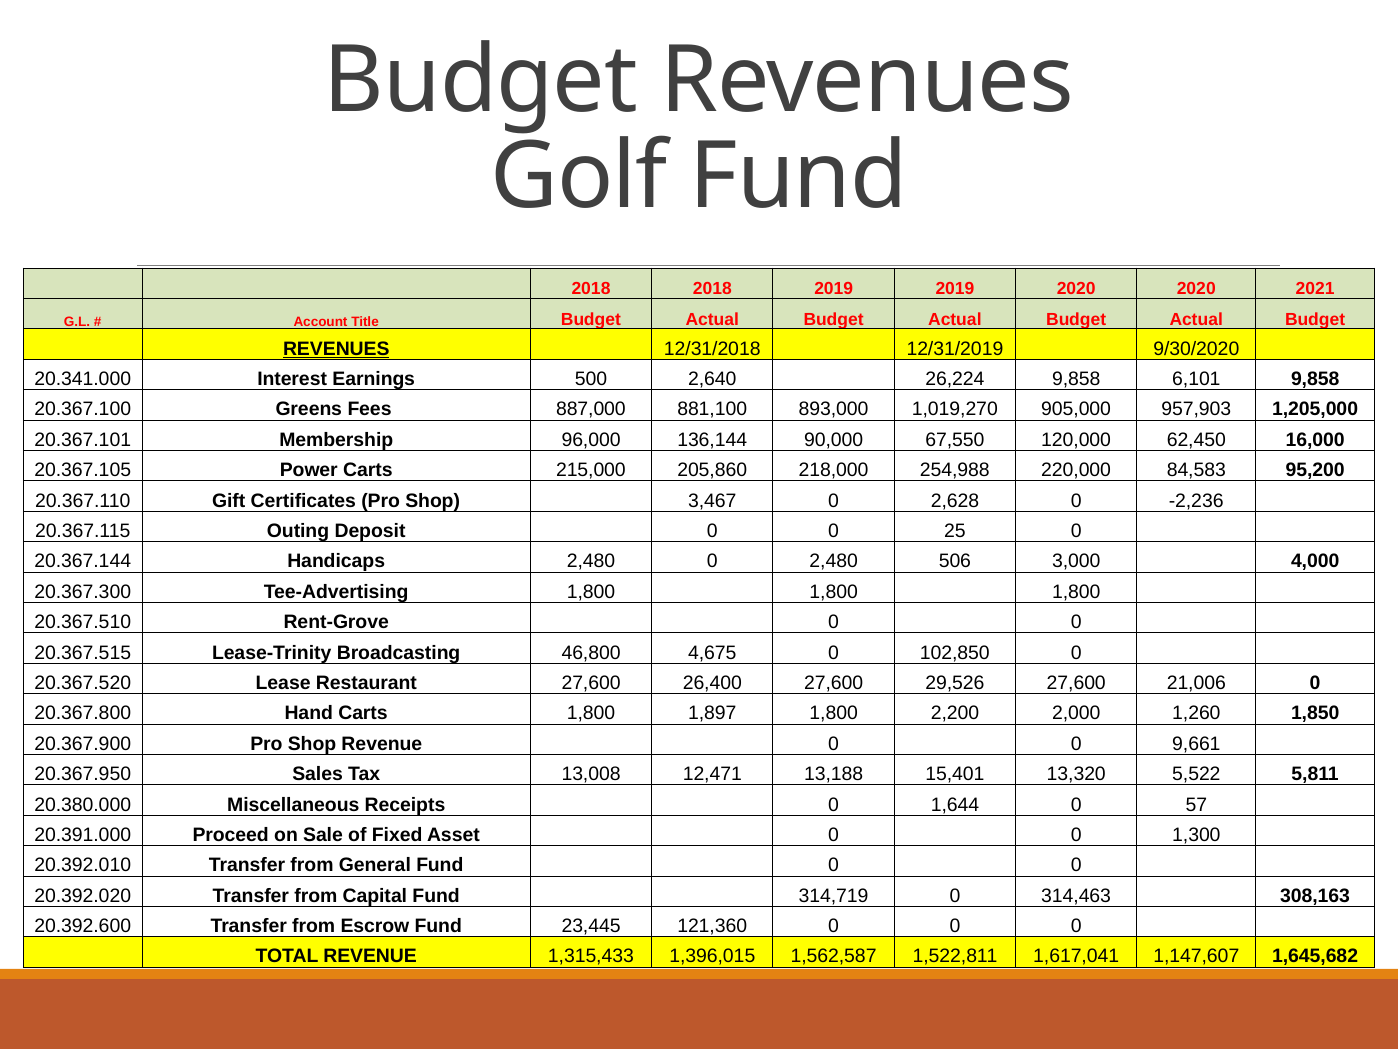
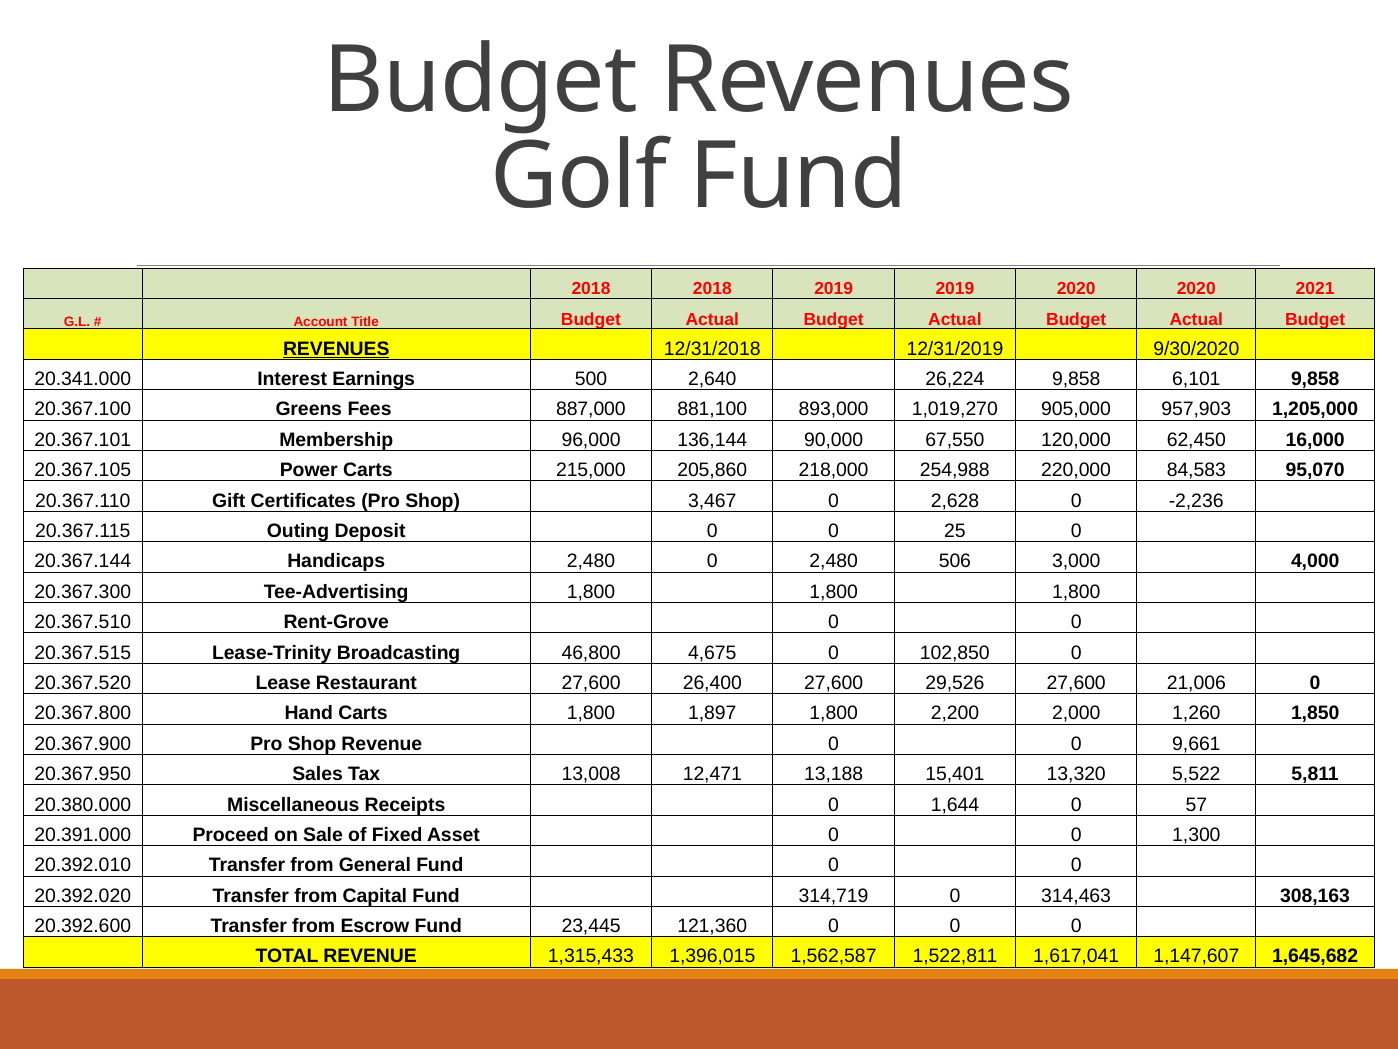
95,200: 95,200 -> 95,070 (1315, 470)
